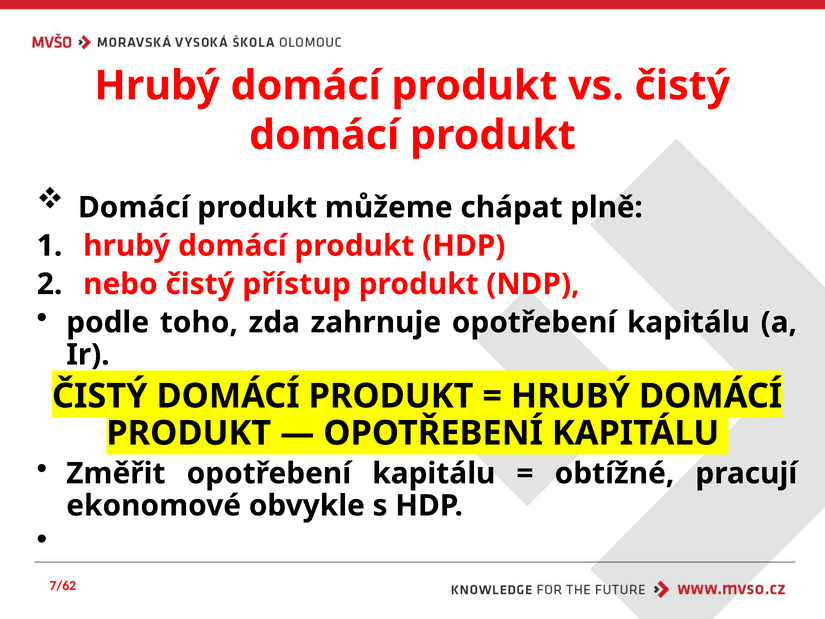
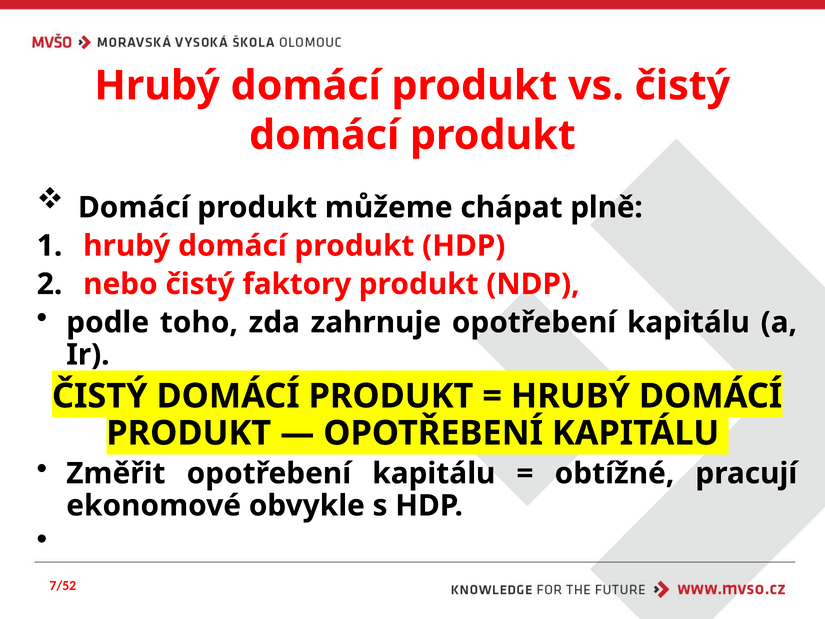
přístup: přístup -> faktory (297, 284)
7/62: 7/62 -> 7/52 (63, 585)
